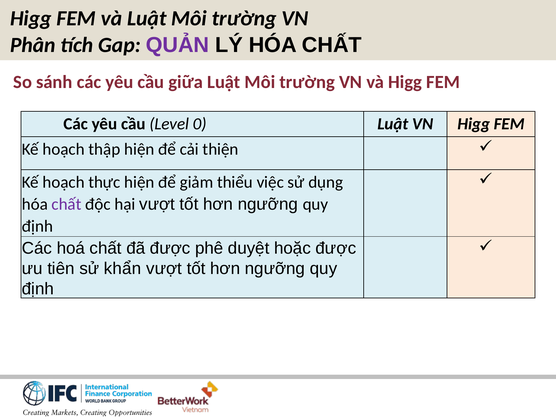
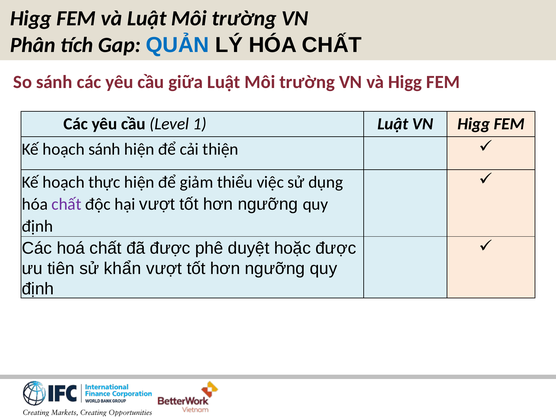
QUẢN colour: purple -> blue (177, 45)
0: 0 -> 1 (200, 124)
hoạch thập: thập -> sánh (105, 149)
